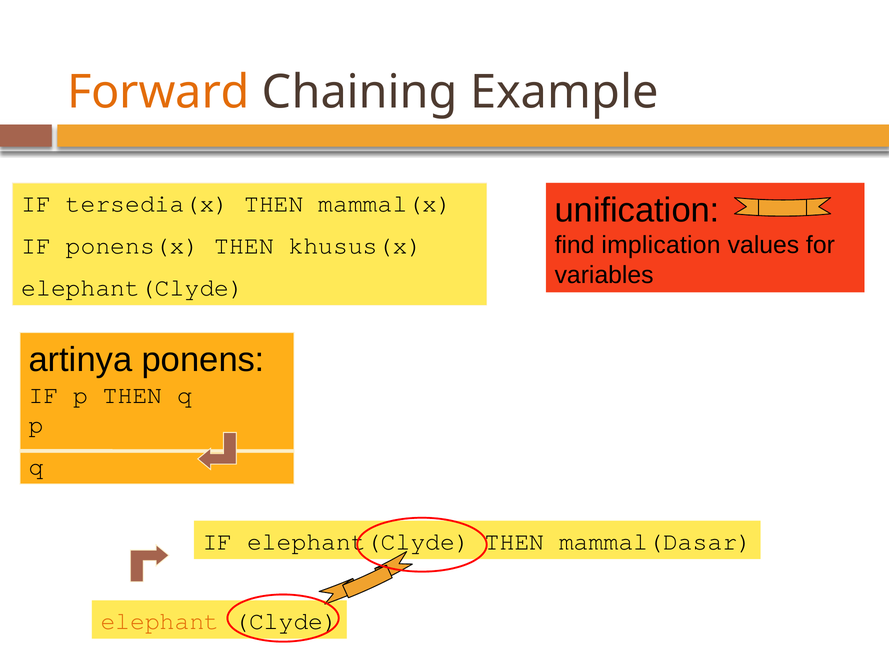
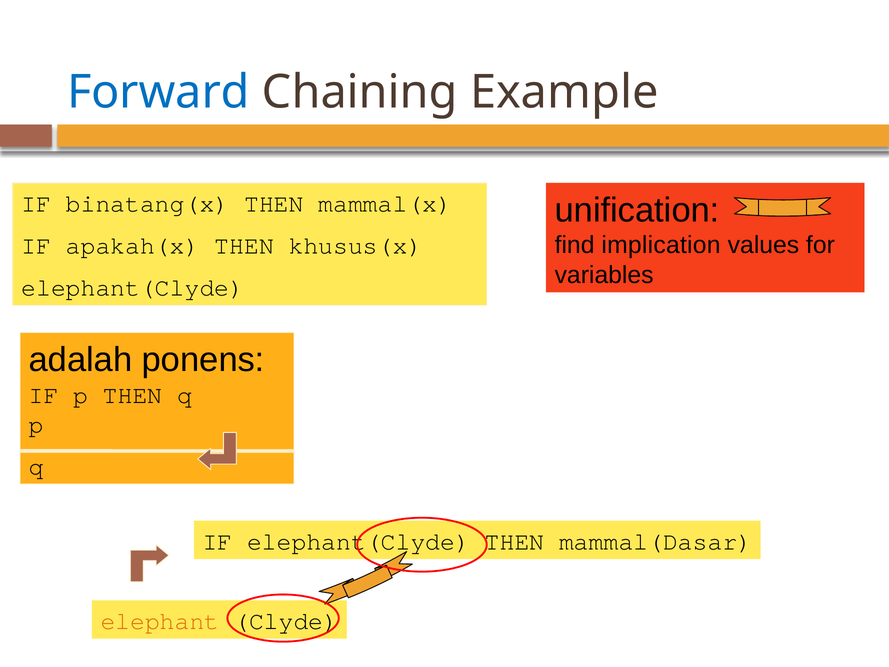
Forward colour: orange -> blue (158, 92)
tersedia(x: tersedia(x -> binatang(x (148, 204)
ponens(x: ponens(x -> apakah(x (133, 246)
artinya: artinya -> adalah (80, 360)
